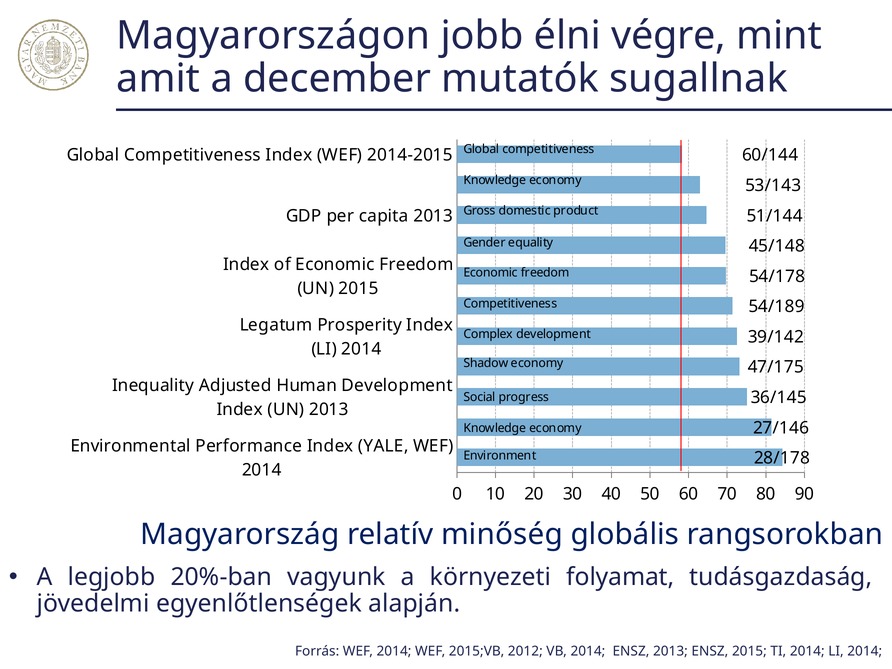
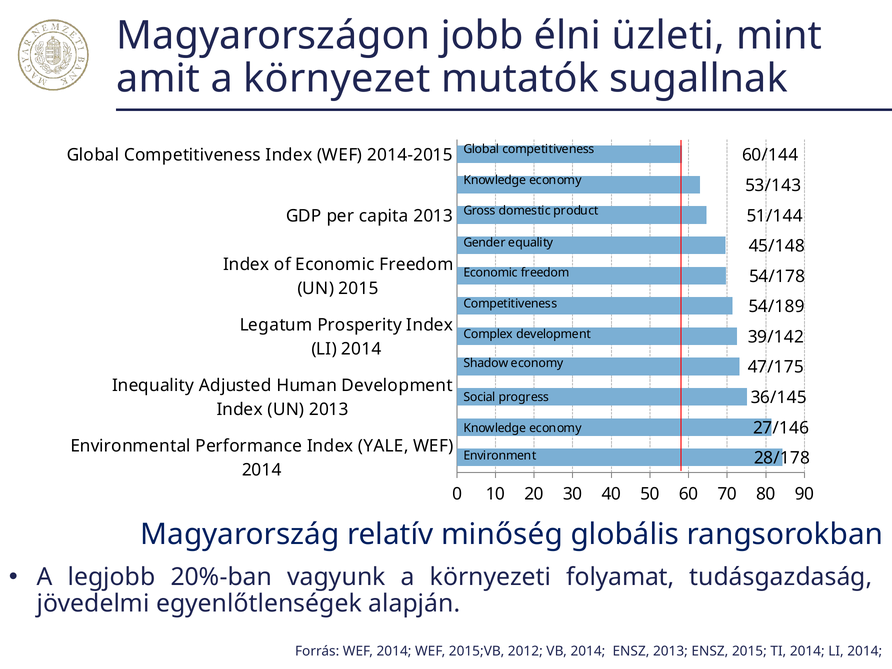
végre: végre -> üzleti (668, 36)
december: december -> környezet (337, 79)
